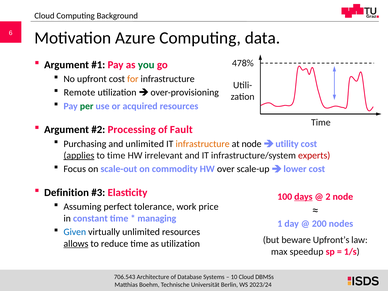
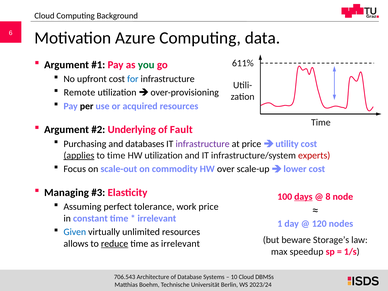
478%: 478% -> 611% (243, 63)
for colour: orange -> blue (133, 79)
per colour: green -> black (87, 106)
Processing: Processing -> Underlying (132, 130)
and unlimited: unlimited -> databases (145, 144)
infrastructure colour: orange -> purple (203, 144)
at node: node -> price (252, 144)
HW irrelevant: irrelevant -> utilization (164, 155)
Definition: Definition -> Managing (67, 193)
2: 2 -> 8 (328, 197)
managing: managing -> irrelevant (157, 218)
200: 200 -> 120 (319, 224)
Upfront’s: Upfront’s -> Storage’s (331, 240)
allows underline: present -> none (76, 244)
reduce underline: none -> present (115, 244)
as utilization: utilization -> irrelevant (180, 244)
